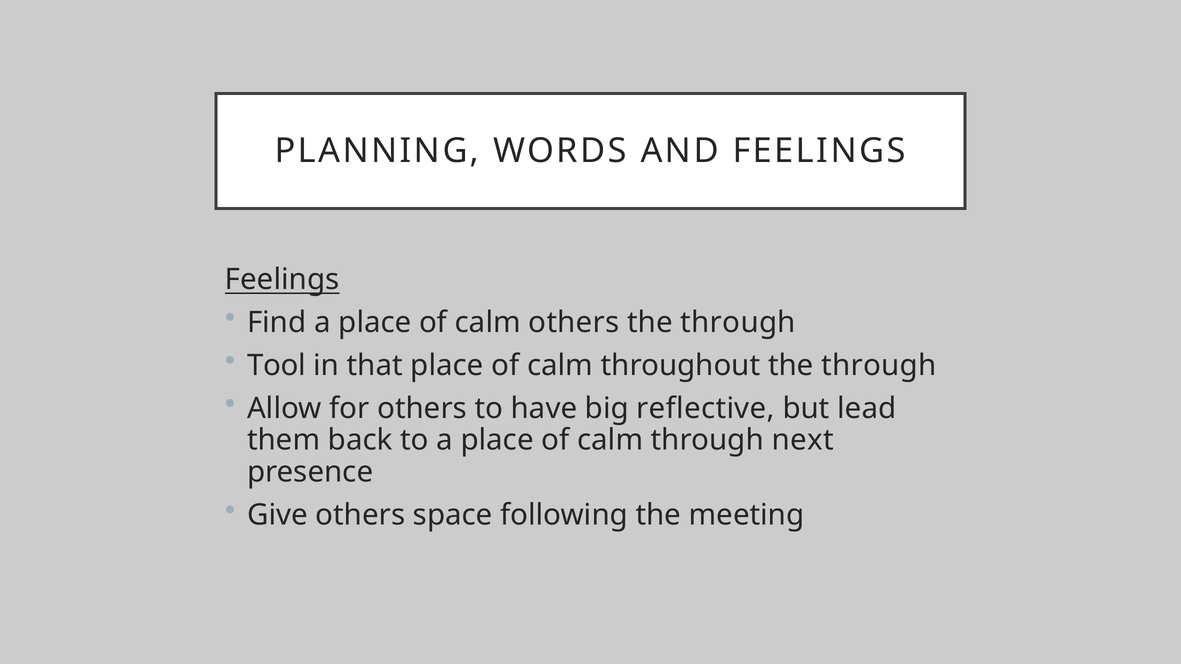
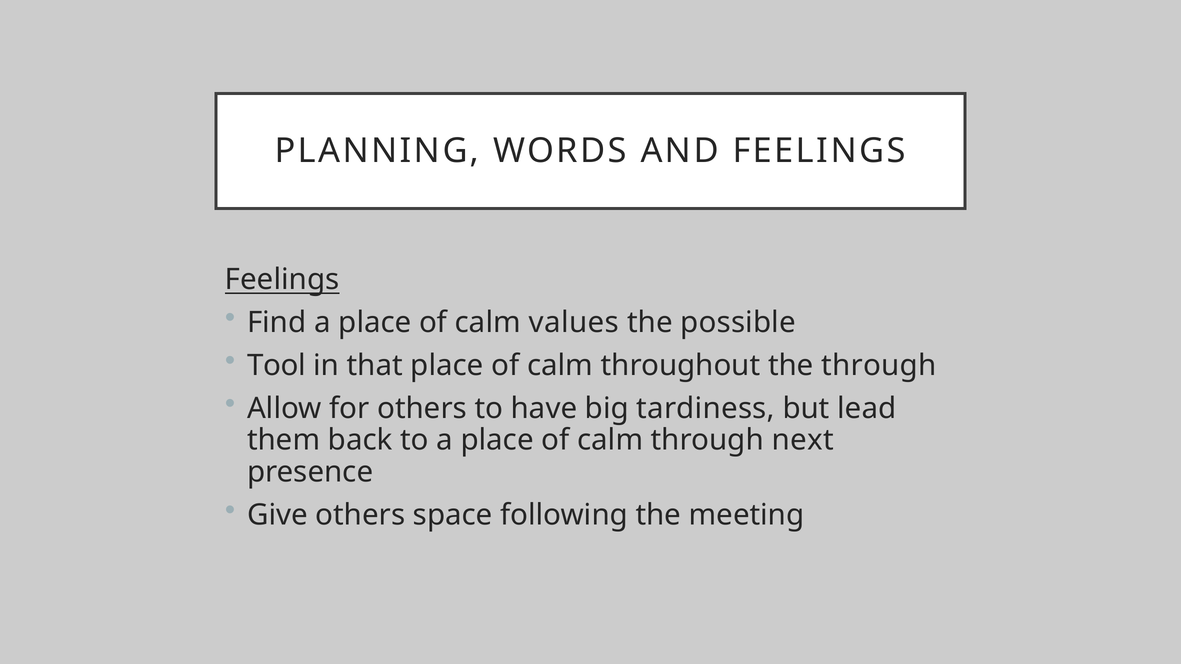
calm others: others -> values (574, 323)
through: through -> possible (738, 323)
reflective: reflective -> tardiness (706, 409)
